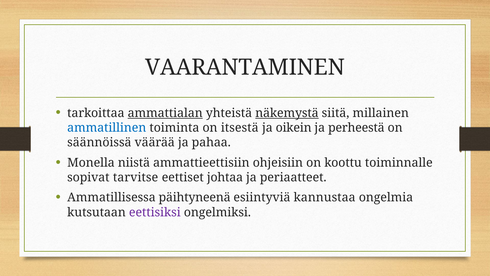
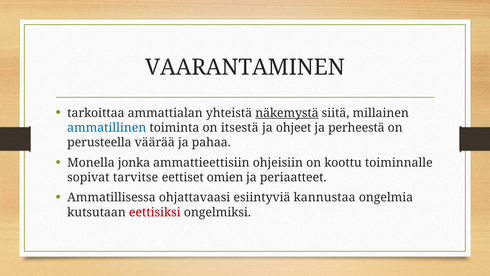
ammattialan underline: present -> none (165, 113)
oikein: oikein -> ohjeet (294, 128)
säännöissä: säännöissä -> perusteella (99, 142)
niistä: niistä -> jonka (134, 162)
johtaa: johtaa -> omien (225, 177)
päihtyneenä: päihtyneenä -> ohjattavaasi (195, 197)
eettisiksi colour: purple -> red (155, 212)
